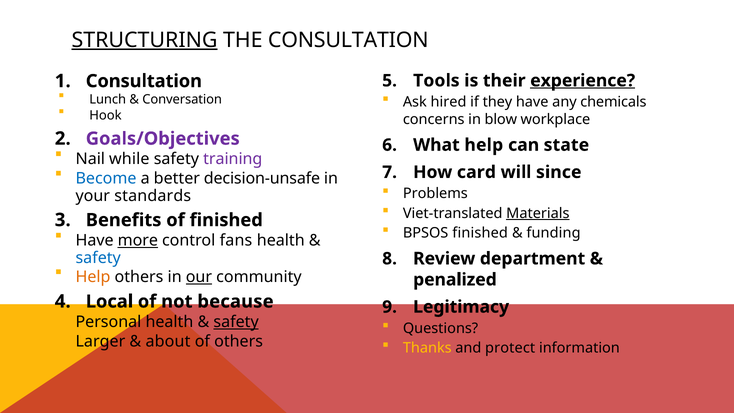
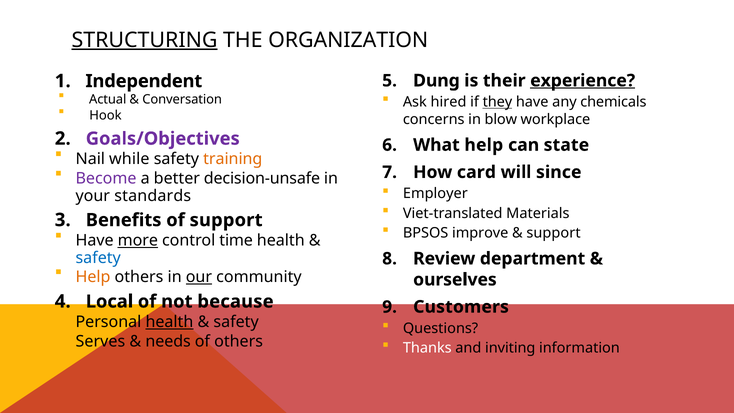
THE CONSULTATION: CONSULTATION -> ORGANIZATION (348, 40)
Tools: Tools -> Dung (436, 81)
Consultation: Consultation -> Independent (144, 81)
Lunch: Lunch -> Actual (108, 99)
they underline: none -> present (497, 102)
training colour: purple -> orange (233, 159)
Become colour: blue -> purple (106, 178)
Problems: Problems -> Employer (435, 193)
Materials underline: present -> none (538, 213)
of finished: finished -> support (226, 220)
BPSOS finished: finished -> improve (480, 233)
funding: funding -> support (554, 233)
fans: fans -> time (236, 240)
penalized: penalized -> ourselves (455, 280)
Legitimacy: Legitimacy -> Customers (461, 307)
health underline: none -> present (169, 322)
safety underline: present -> none (236, 322)
Larger: Larger -> Serves (100, 341)
about: about -> needs (168, 341)
Thanks colour: yellow -> white (427, 348)
protect: protect -> inviting (510, 348)
